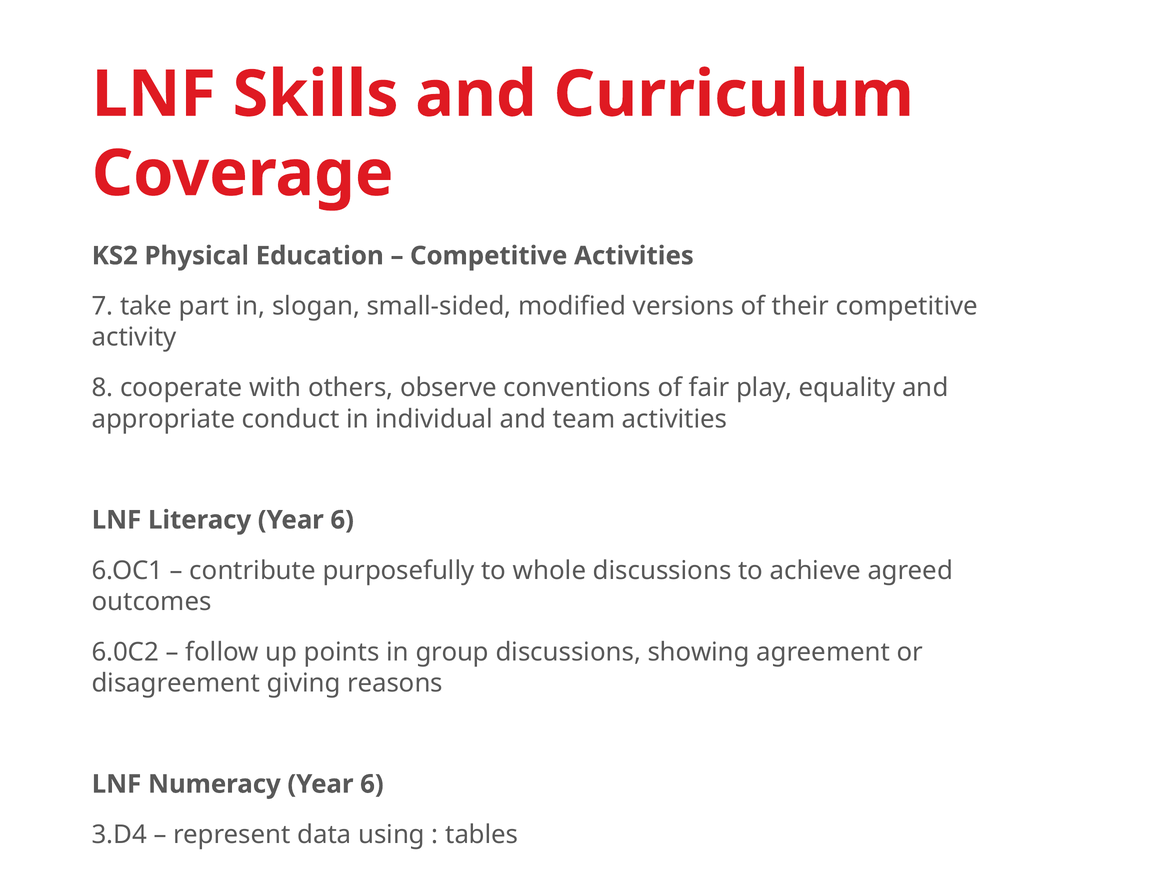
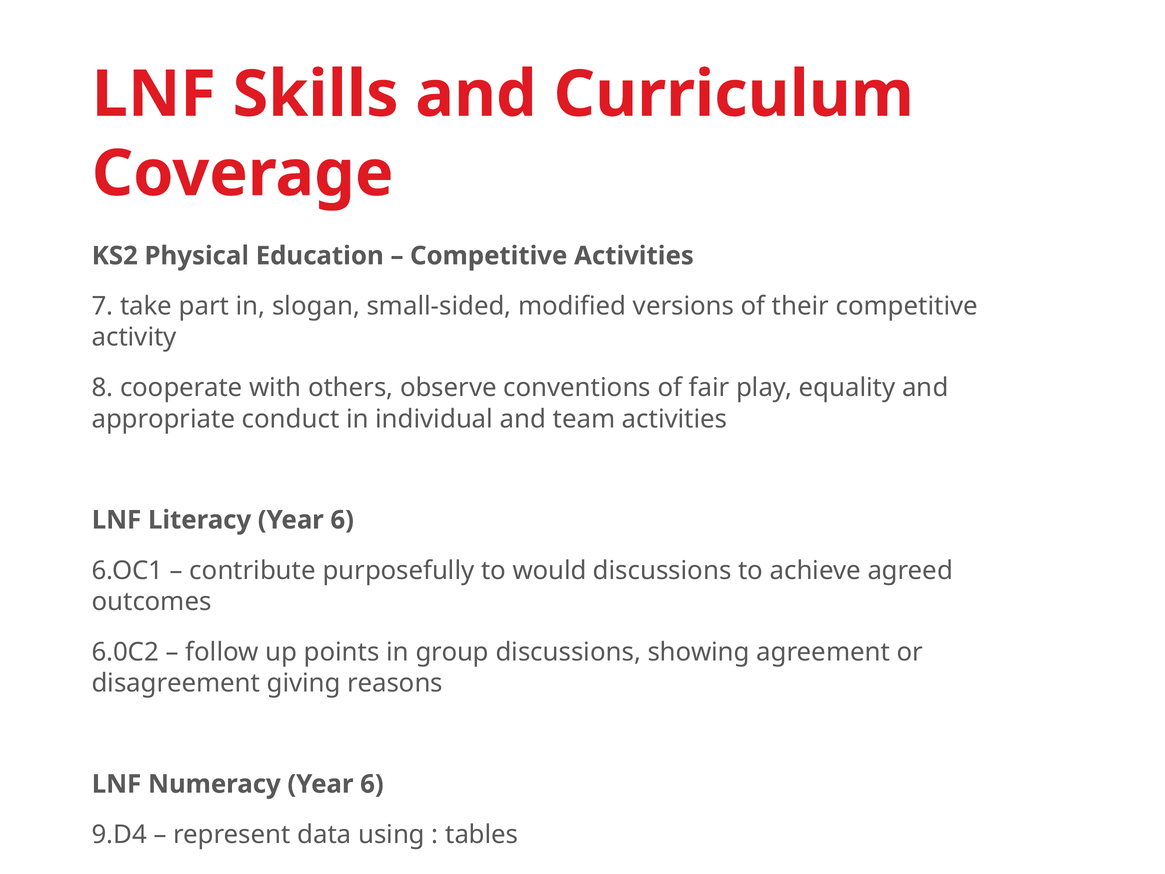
whole: whole -> would (550, 570)
3.D4: 3.D4 -> 9.D4 (119, 834)
